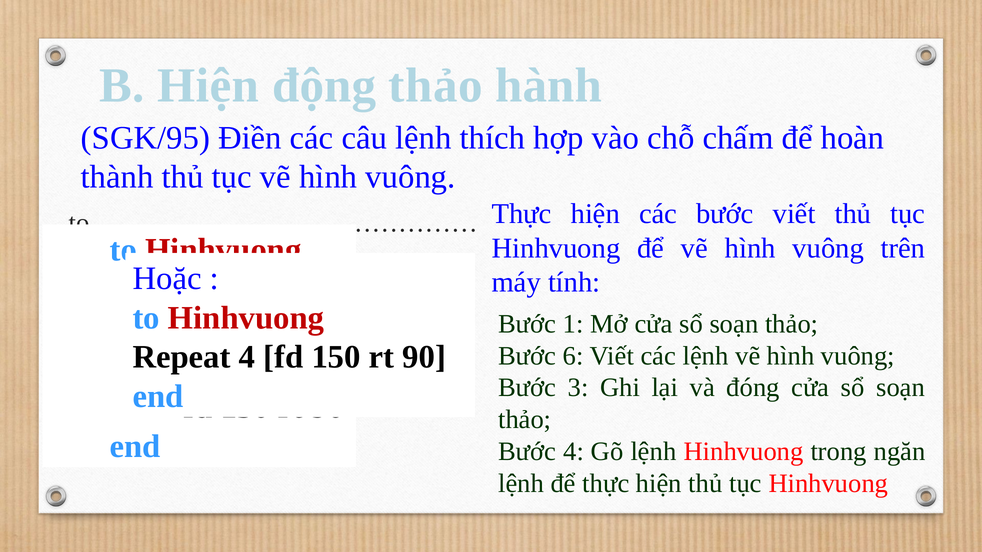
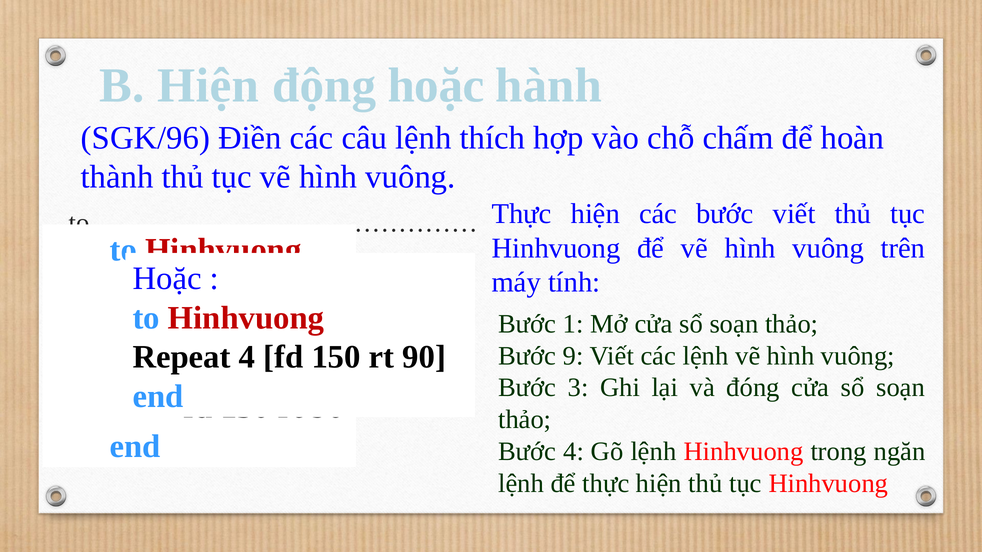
động thảo: thảo -> hoặc (436, 86)
SGK/95: SGK/95 -> SGK/96 (145, 138)
6: 6 -> 9 (573, 356)
